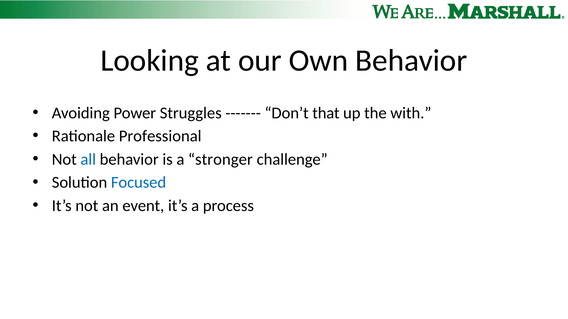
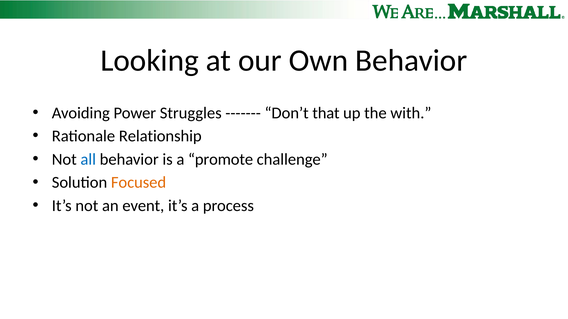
Professional: Professional -> Relationship (160, 136)
stronger: stronger -> promote (221, 160)
Focused colour: blue -> orange (139, 183)
